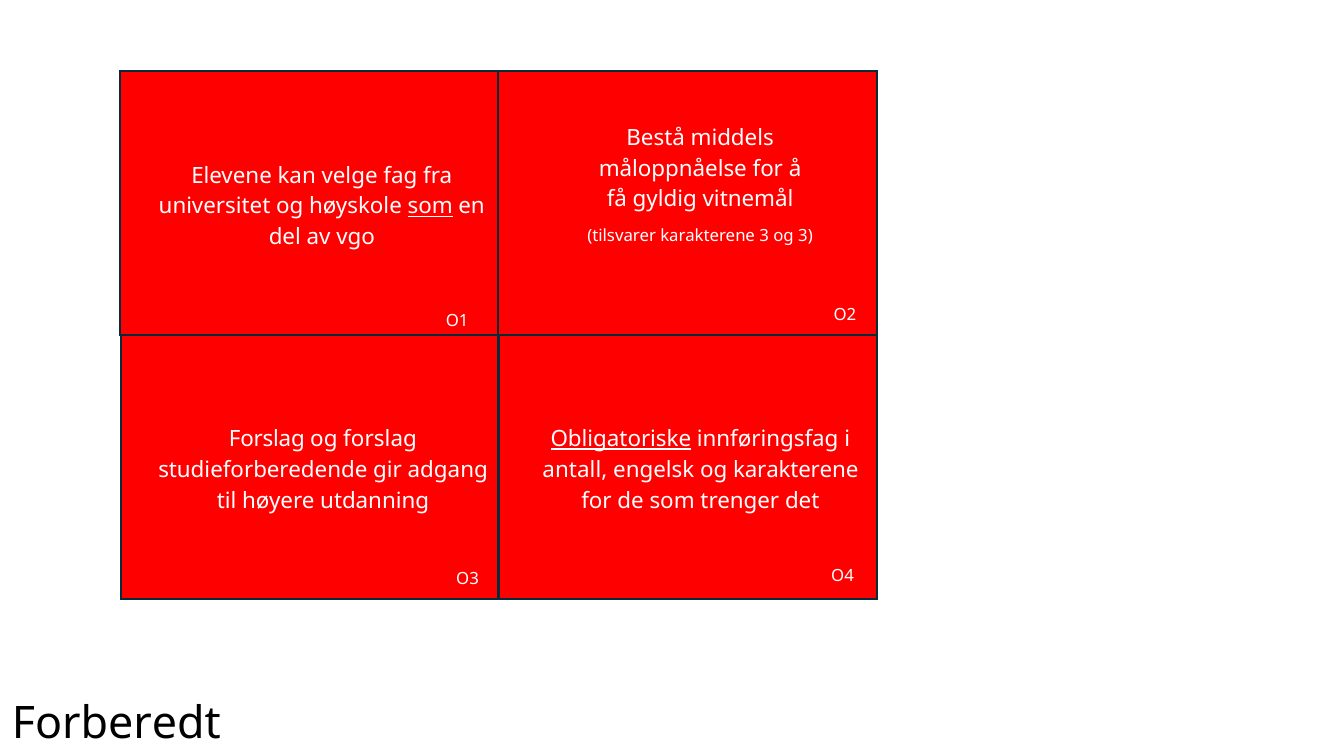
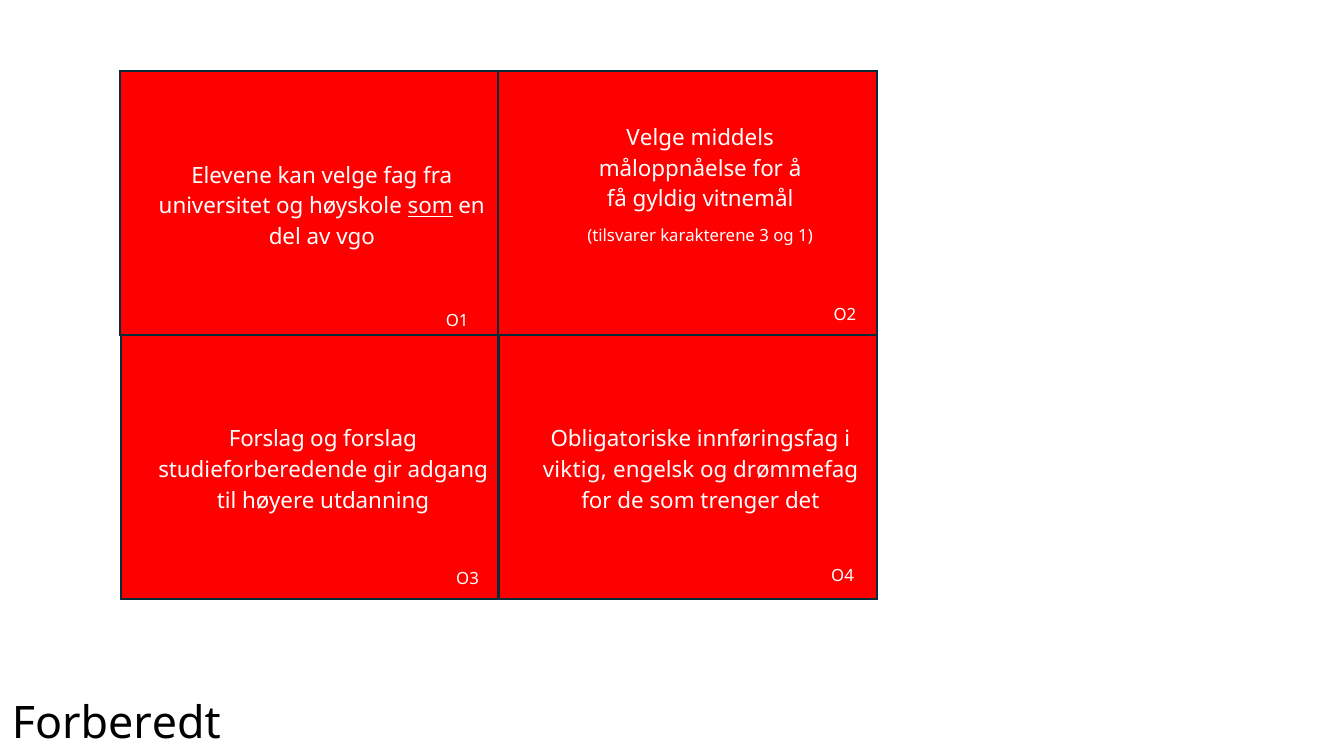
Bestå: Bestå -> Velge (656, 138)
og 3: 3 -> 1 (805, 236)
Obligatoriske underline: present -> none (621, 440)
antall: antall -> viktig (575, 470)
og karakterene: karakterene -> drømmefag (796, 470)
